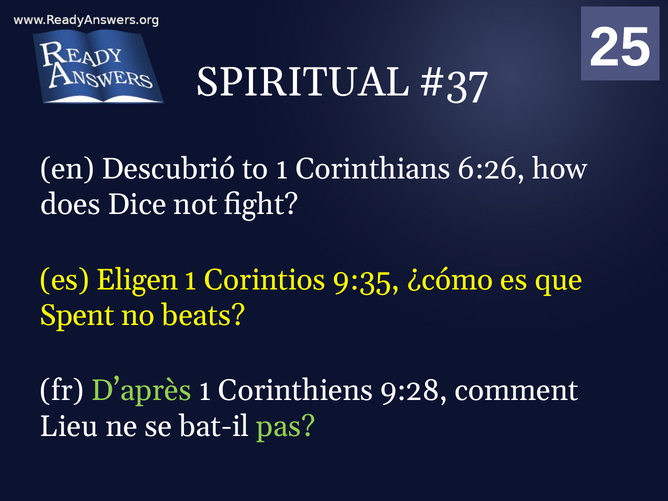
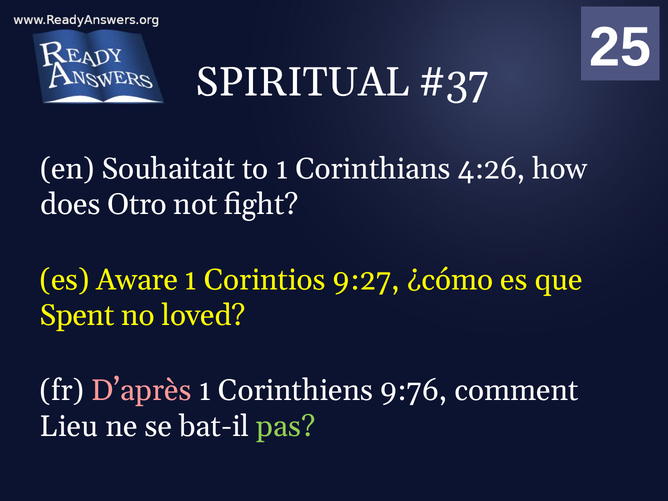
Descubrió: Descubrió -> Souhaitait (168, 169)
6:26: 6:26 -> 4:26 (492, 169)
Dice: Dice -> Otro (137, 205)
Eligen: Eligen -> Aware (137, 280)
9:35: 9:35 -> 9:27 (366, 280)
beats: beats -> loved (204, 315)
D’après colour: light green -> pink (141, 391)
9:28: 9:28 -> 9:76 (414, 391)
